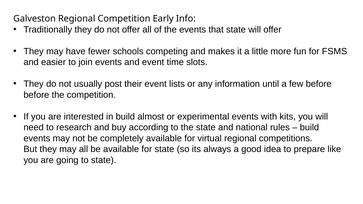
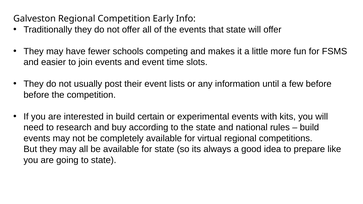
almost: almost -> certain (151, 117)
